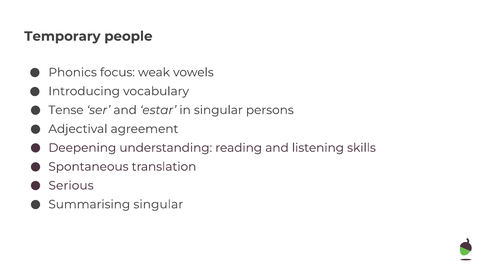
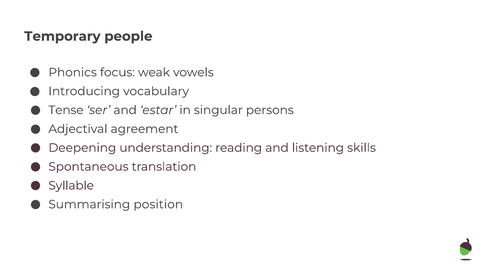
Serious: Serious -> Syllable (71, 185)
Summarising singular: singular -> position (158, 204)
